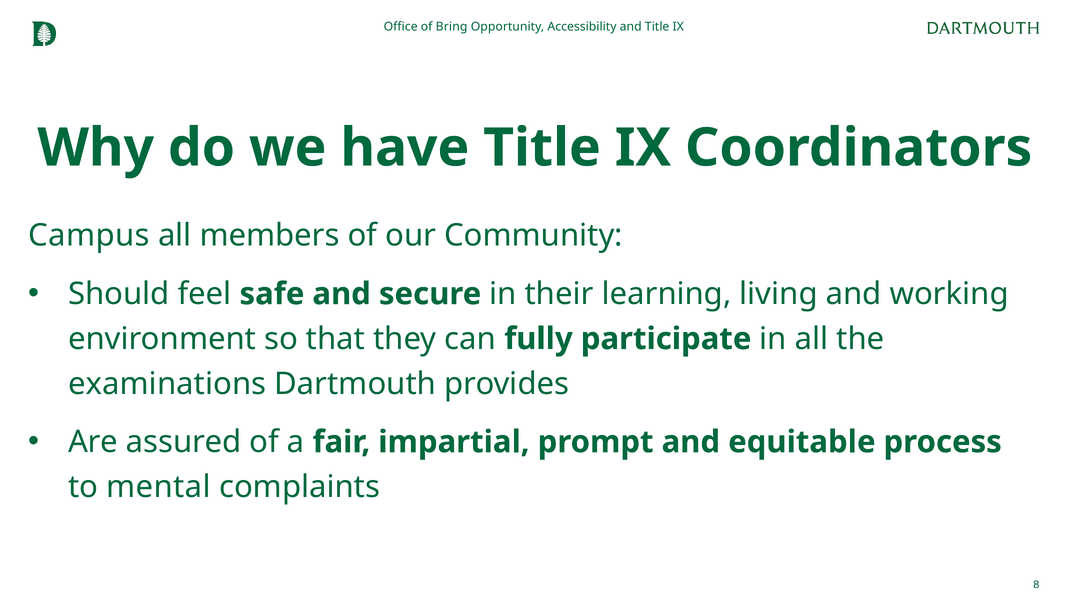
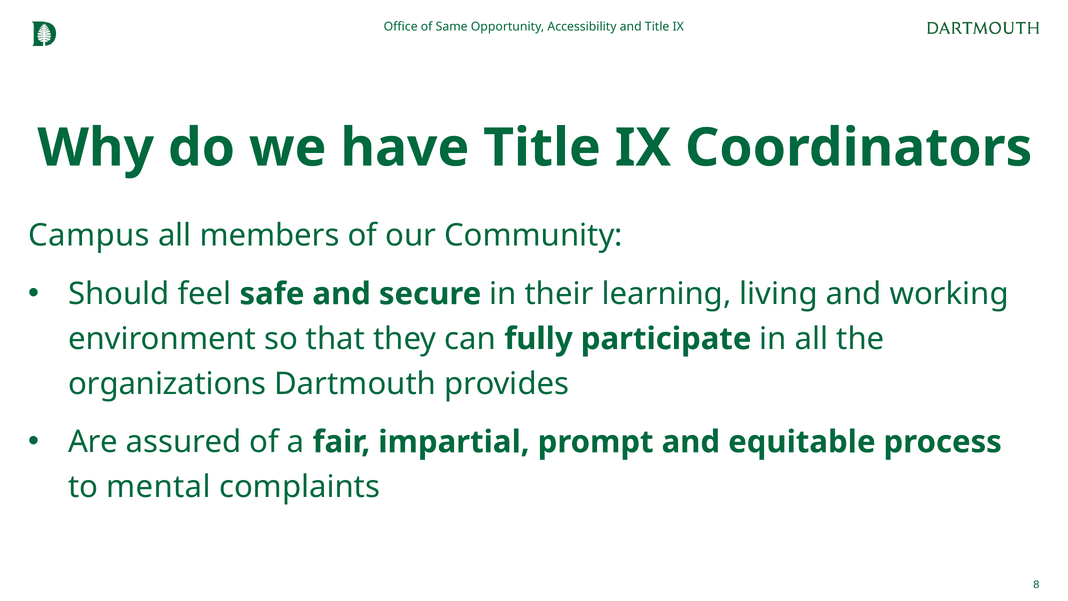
Bring: Bring -> Same (452, 26)
examinations: examinations -> organizations (167, 384)
